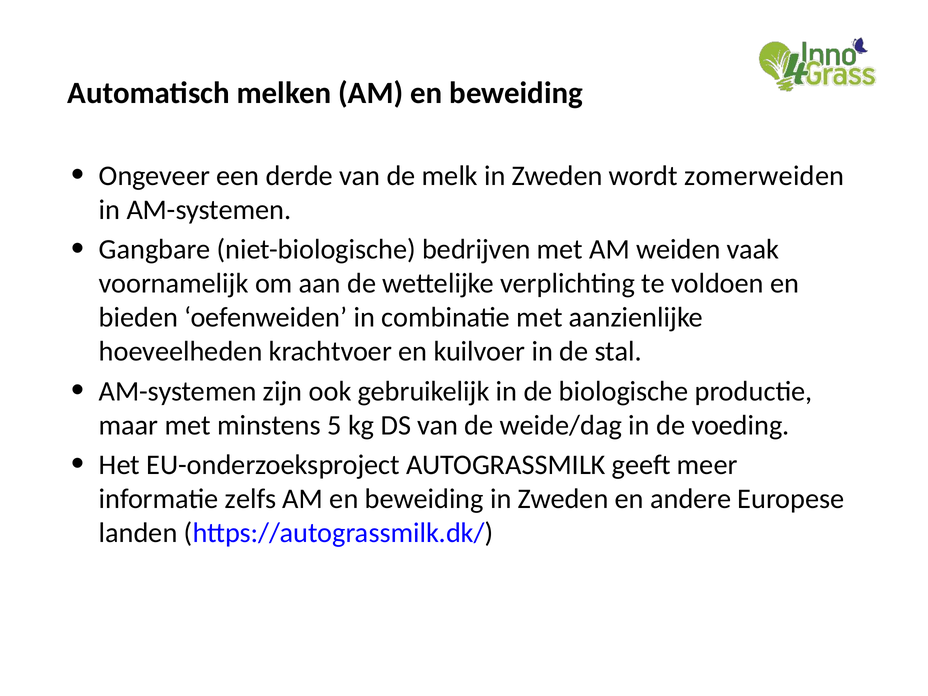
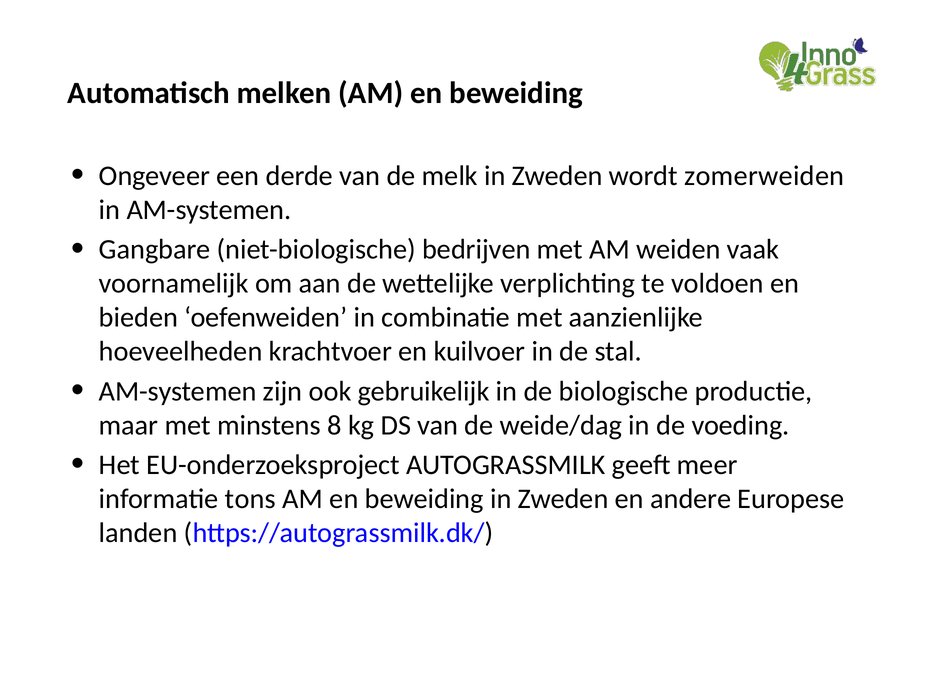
5: 5 -> 8 (334, 425)
zelfs: zelfs -> tons (250, 499)
